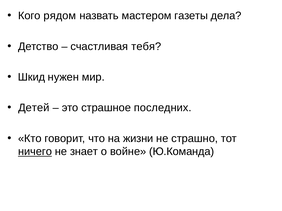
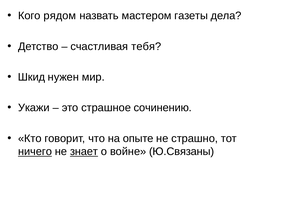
Детей: Детей -> Укажи (34, 108)
последних: последних -> сочинению (163, 108)
жизни: жизни -> опыте (138, 139)
знает underline: none -> present (84, 152)
Ю.Команда: Ю.Команда -> Ю.Связаны (182, 152)
